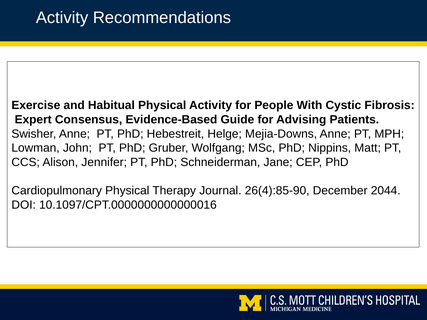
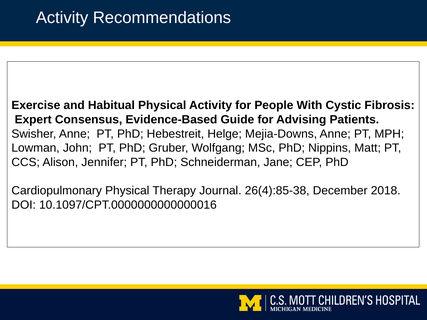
26(4):85-90: 26(4):85-90 -> 26(4):85-38 (277, 191)
2044: 2044 -> 2018 (386, 191)
